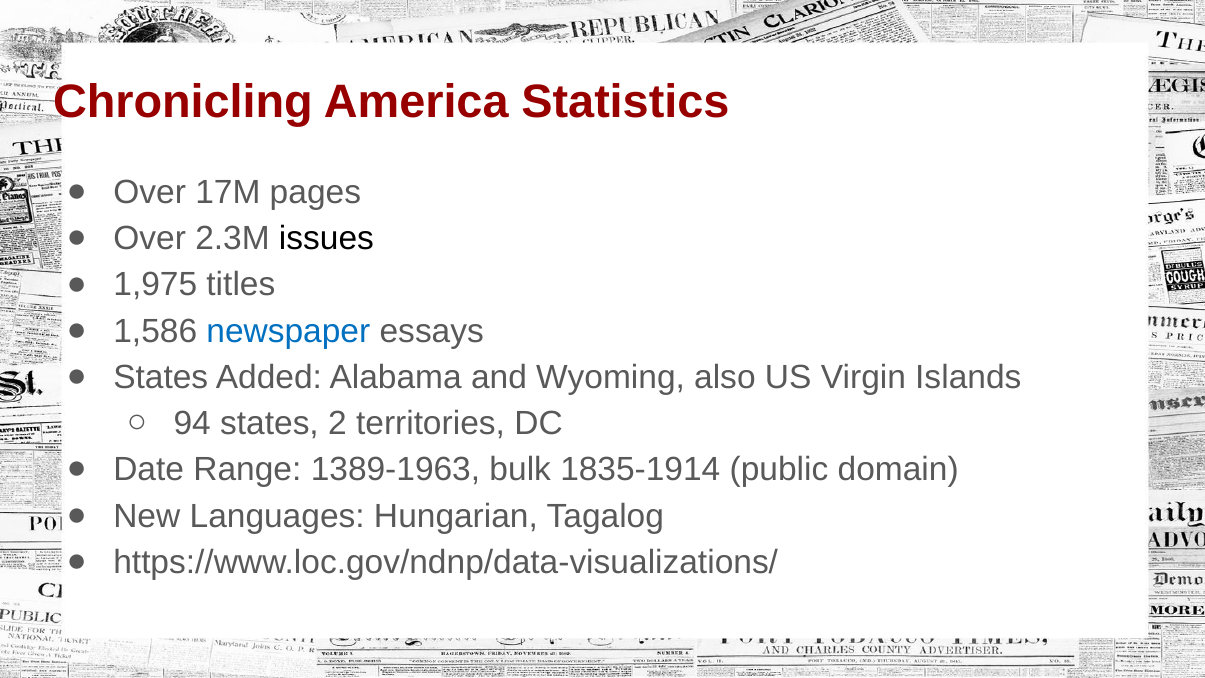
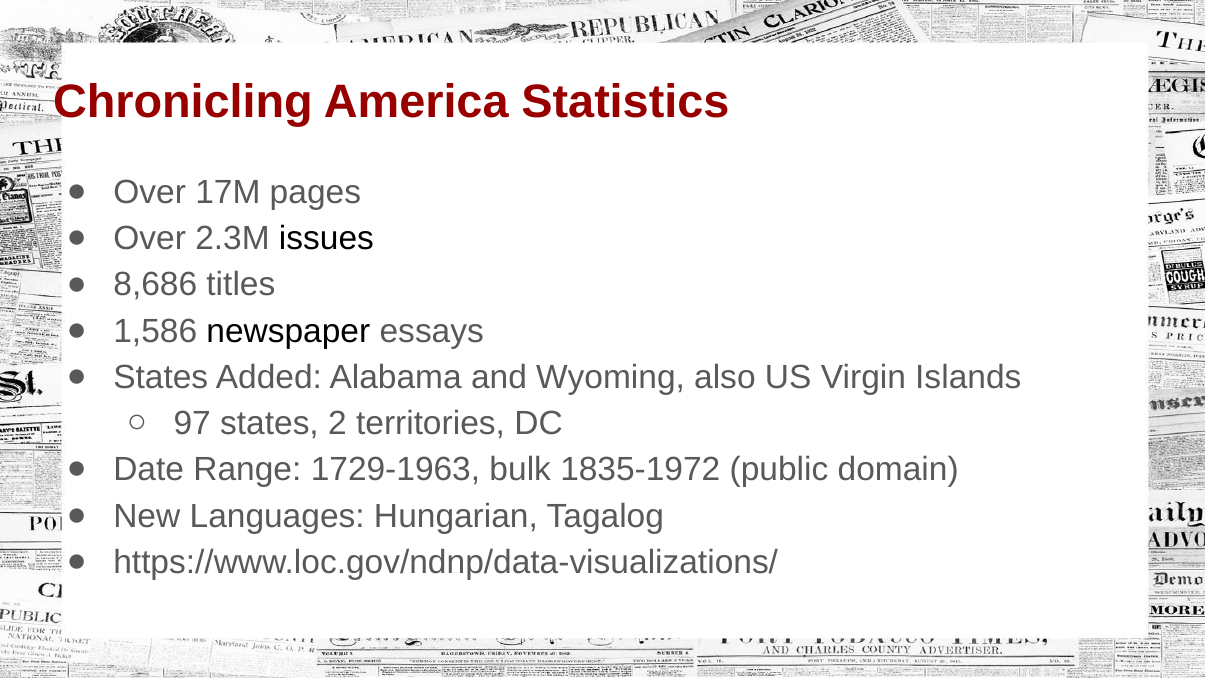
1,975: 1,975 -> 8,686 (155, 285)
newspaper colour: blue -> black (288, 331)
94: 94 -> 97 (192, 423)
1389-1963: 1389-1963 -> 1729-1963 (395, 470)
1835-1914: 1835-1914 -> 1835-1972 (640, 470)
